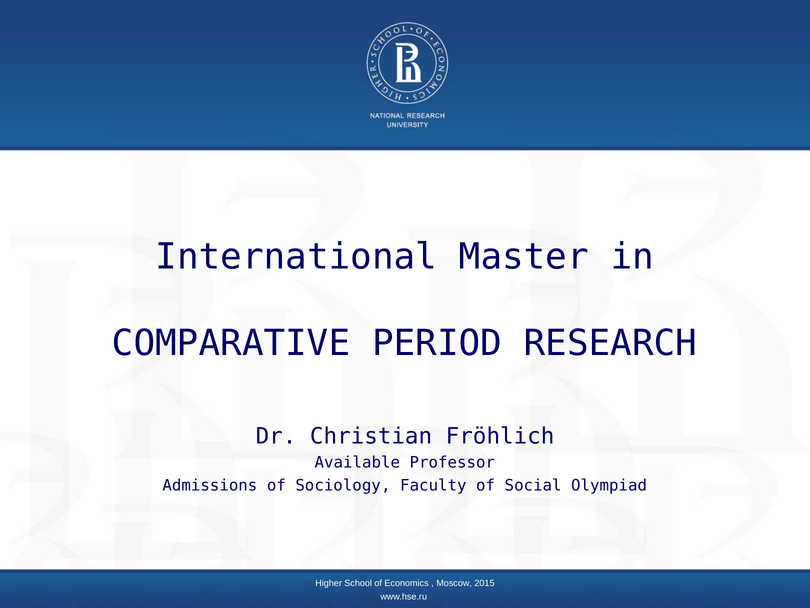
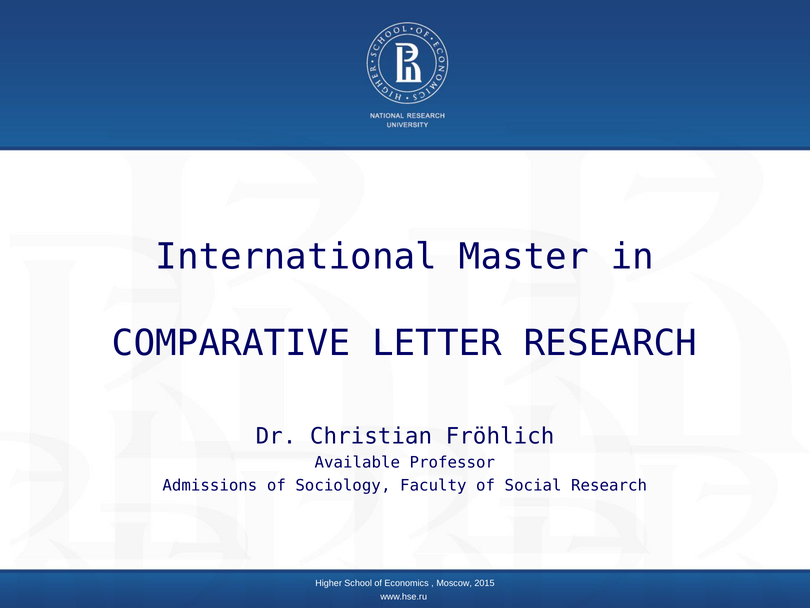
PERIOD: PERIOD -> LETTER (437, 343)
Social Olympiad: Olympiad -> Research (609, 485)
